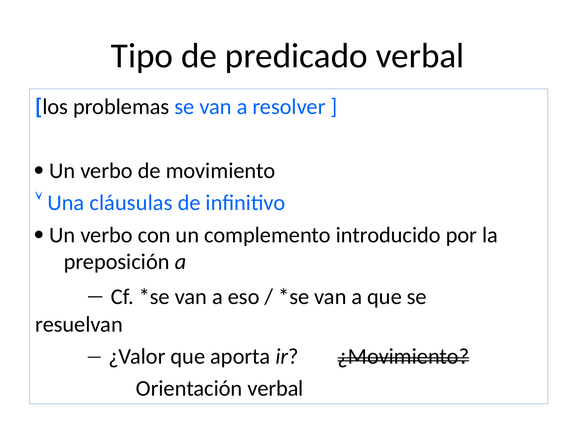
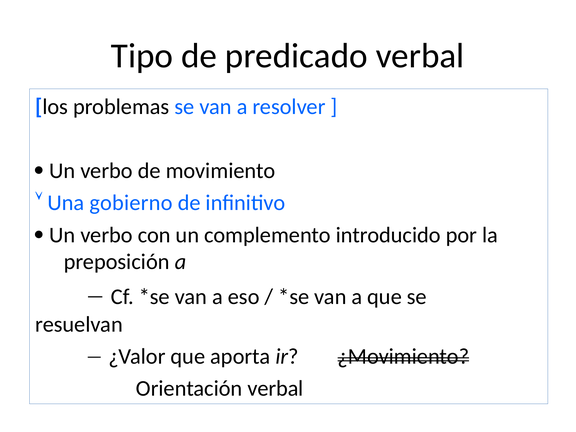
cláusulas: cláusulas -> gobierno (131, 203)
